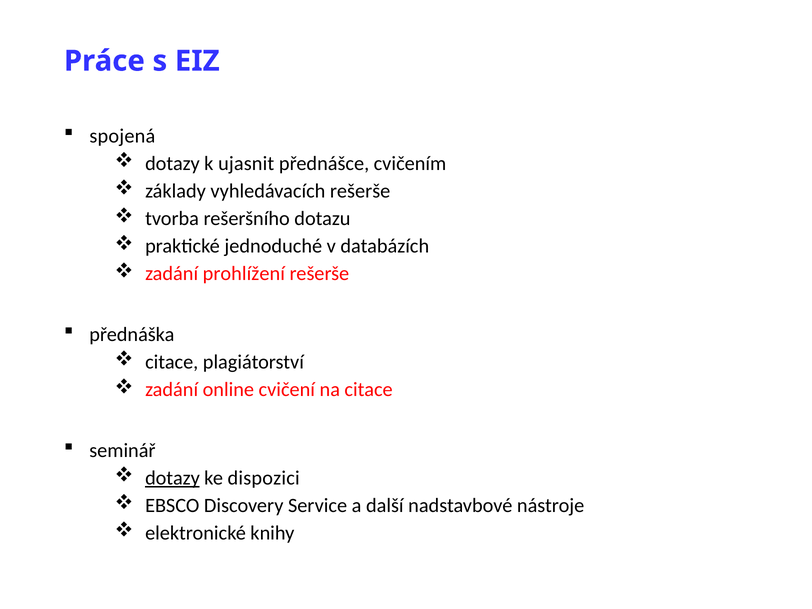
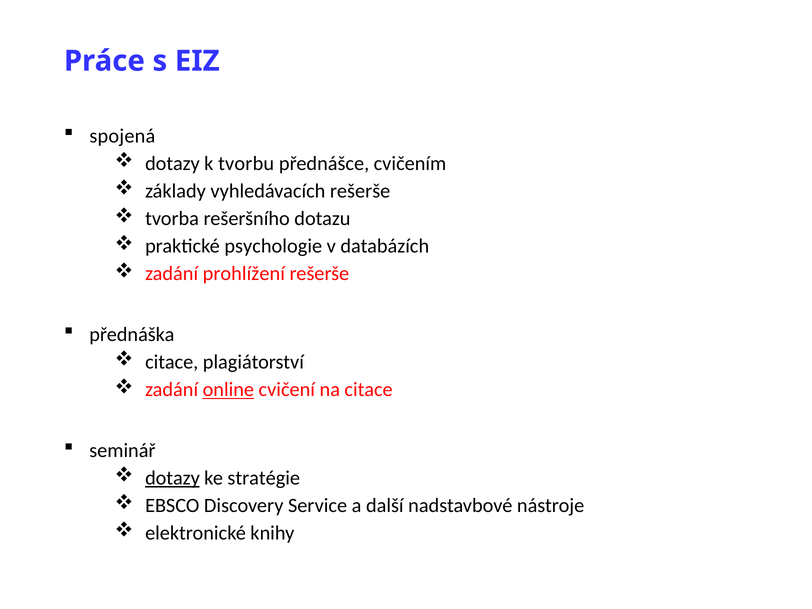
ujasnit: ujasnit -> tvorbu (246, 164)
jednoduché: jednoduché -> psychologie (273, 246)
online underline: none -> present (228, 390)
dispozici: dispozici -> stratégie (264, 478)
